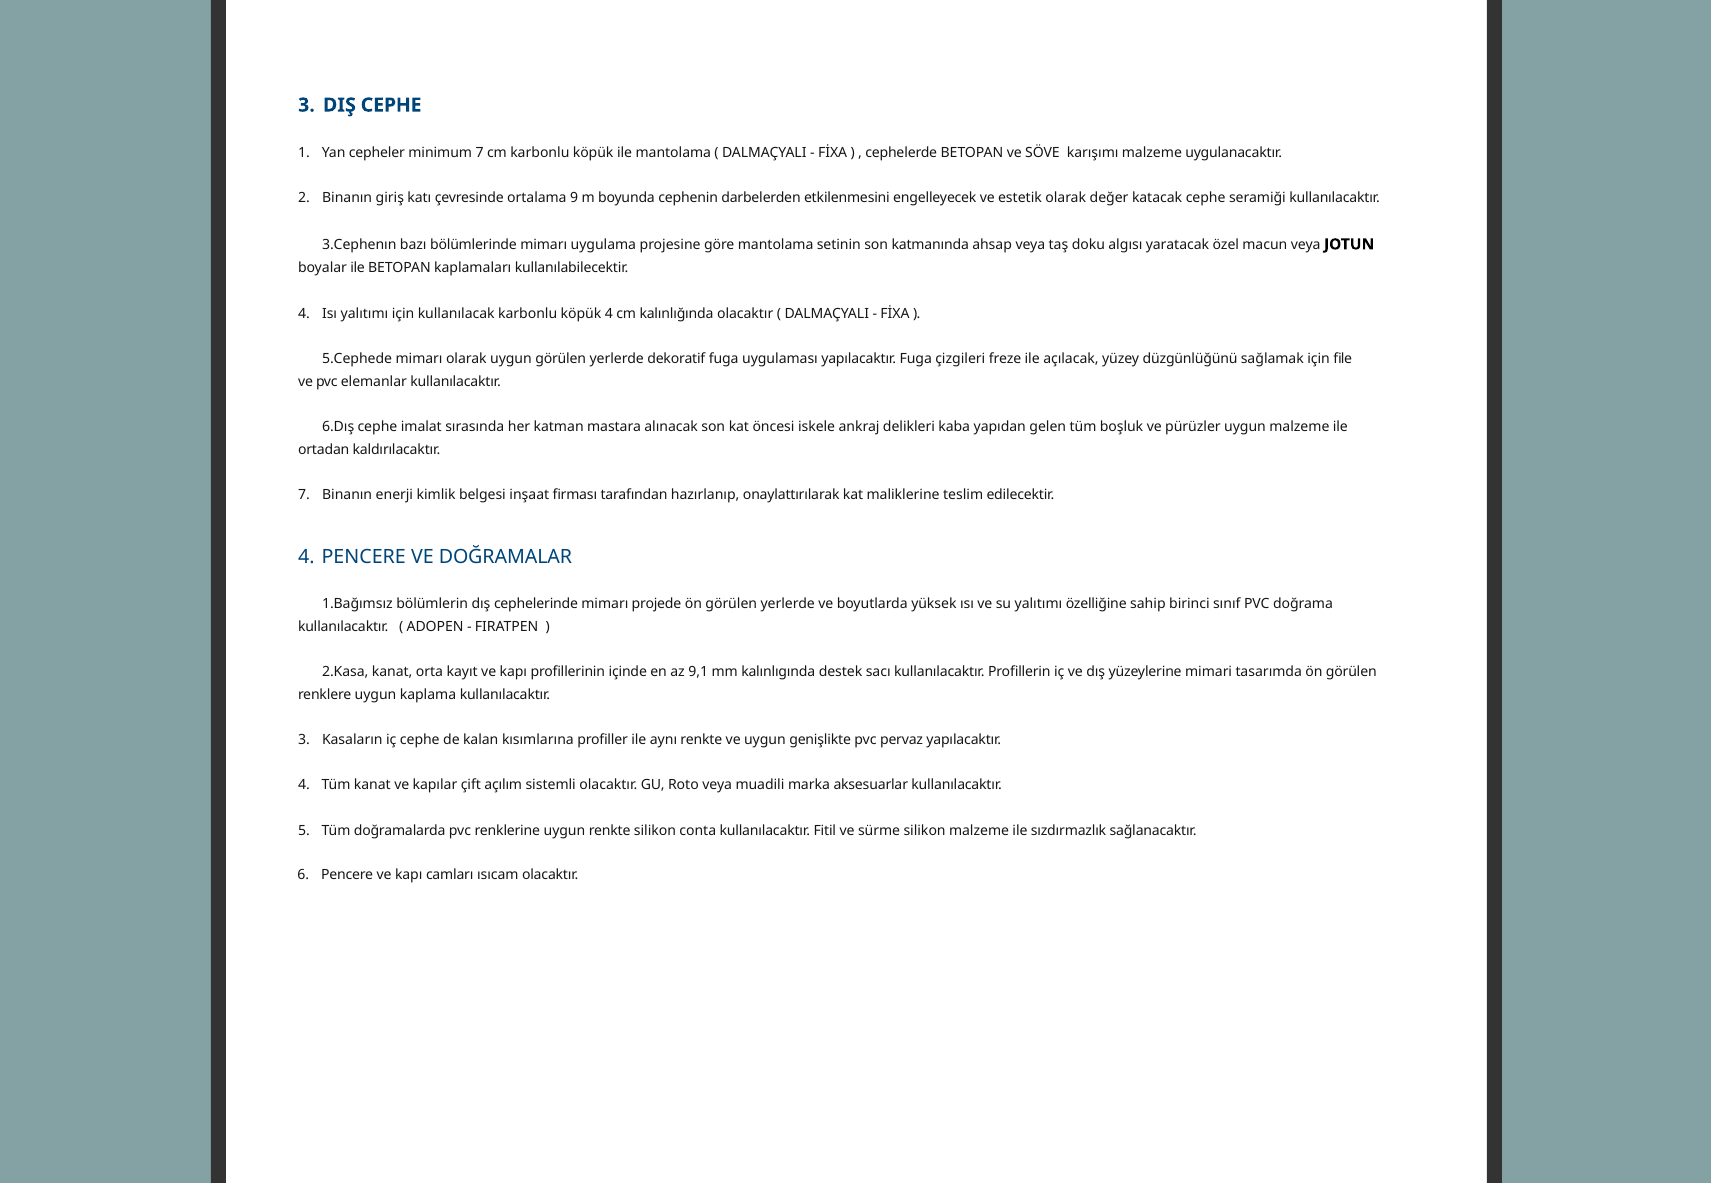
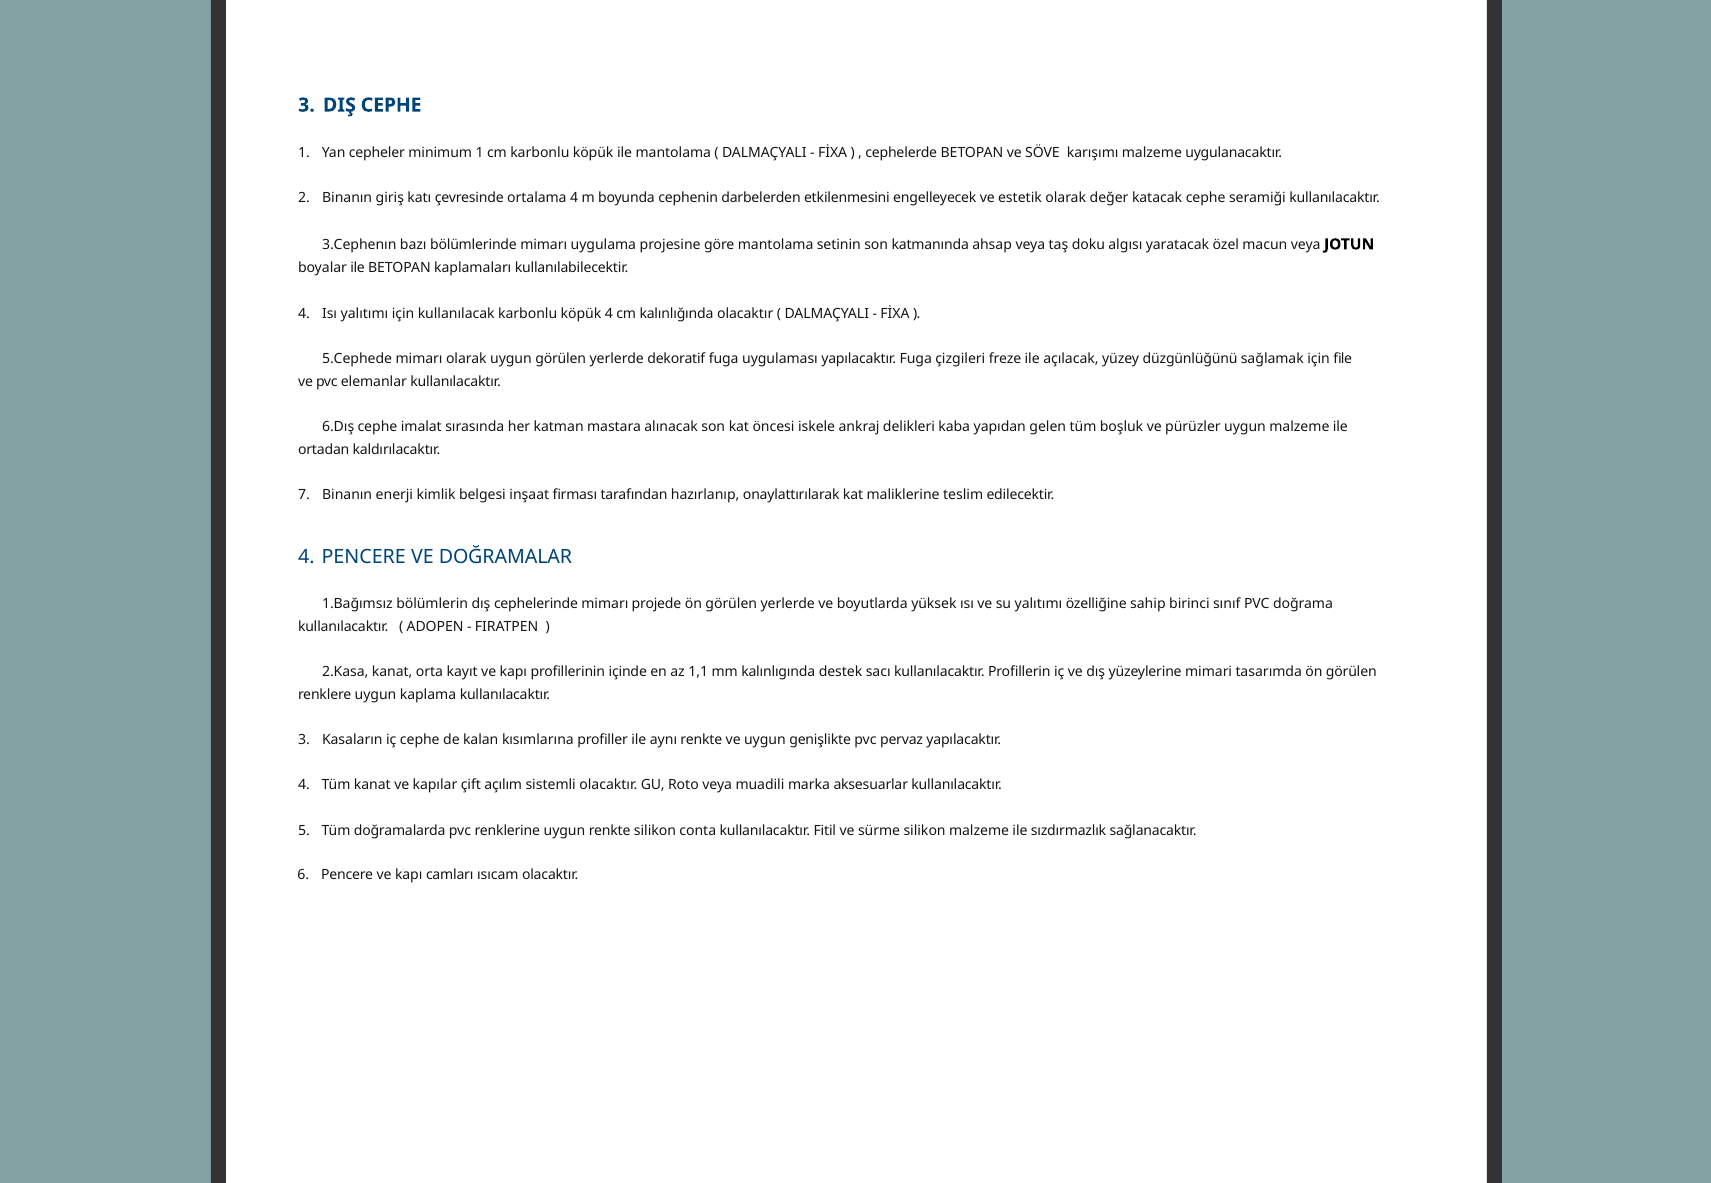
minimum 7: 7 -> 1 (480, 153)
ortalama 9: 9 -> 4 (574, 198)
9,1: 9,1 -> 1,1 (698, 672)
